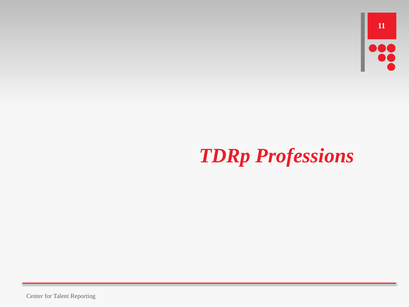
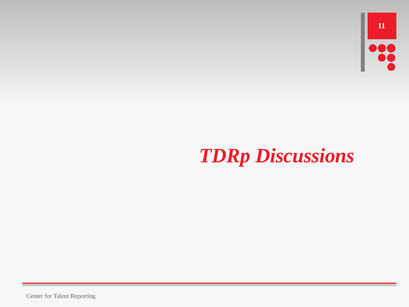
Professions: Professions -> Discussions (305, 155)
